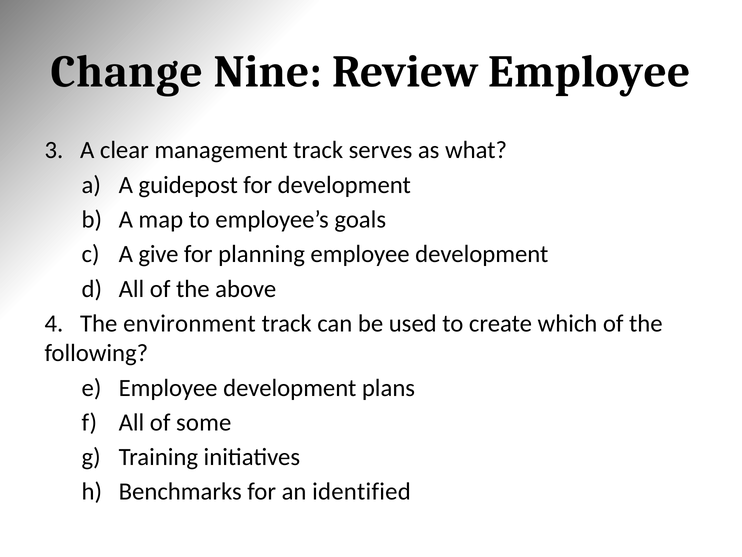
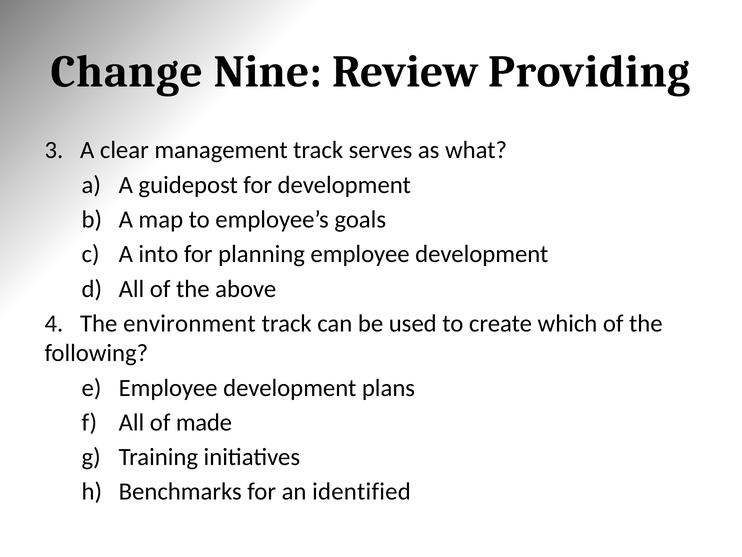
Review Employee: Employee -> Providing (589, 72)
give: give -> into (158, 254)
some: some -> made (204, 422)
